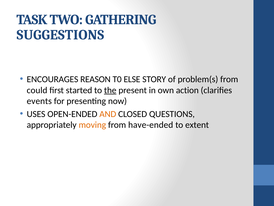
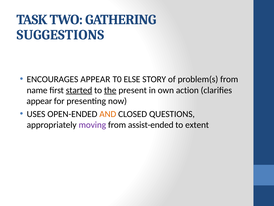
ENCOURAGES REASON: REASON -> APPEAR (95, 79)
could: could -> name (37, 90)
started underline: none -> present (79, 90)
events: events -> appear (39, 101)
moving colour: orange -> purple (92, 125)
have-ended: have-ended -> assist-ended (151, 125)
